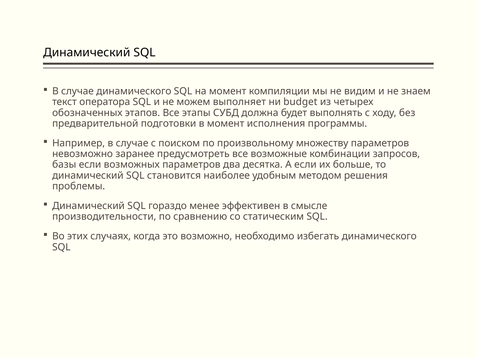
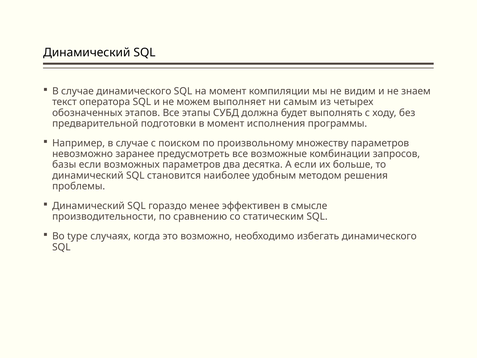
budget: budget -> самым (300, 102)
этих: этих -> type (77, 236)
